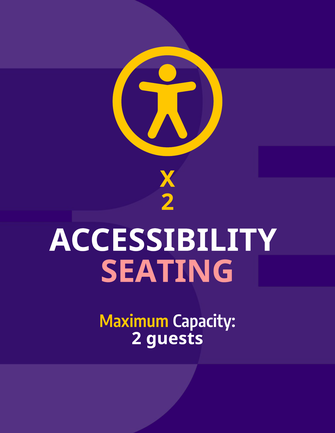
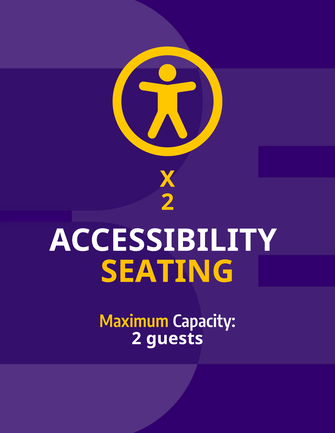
SEATING colour: pink -> yellow (167, 272)
